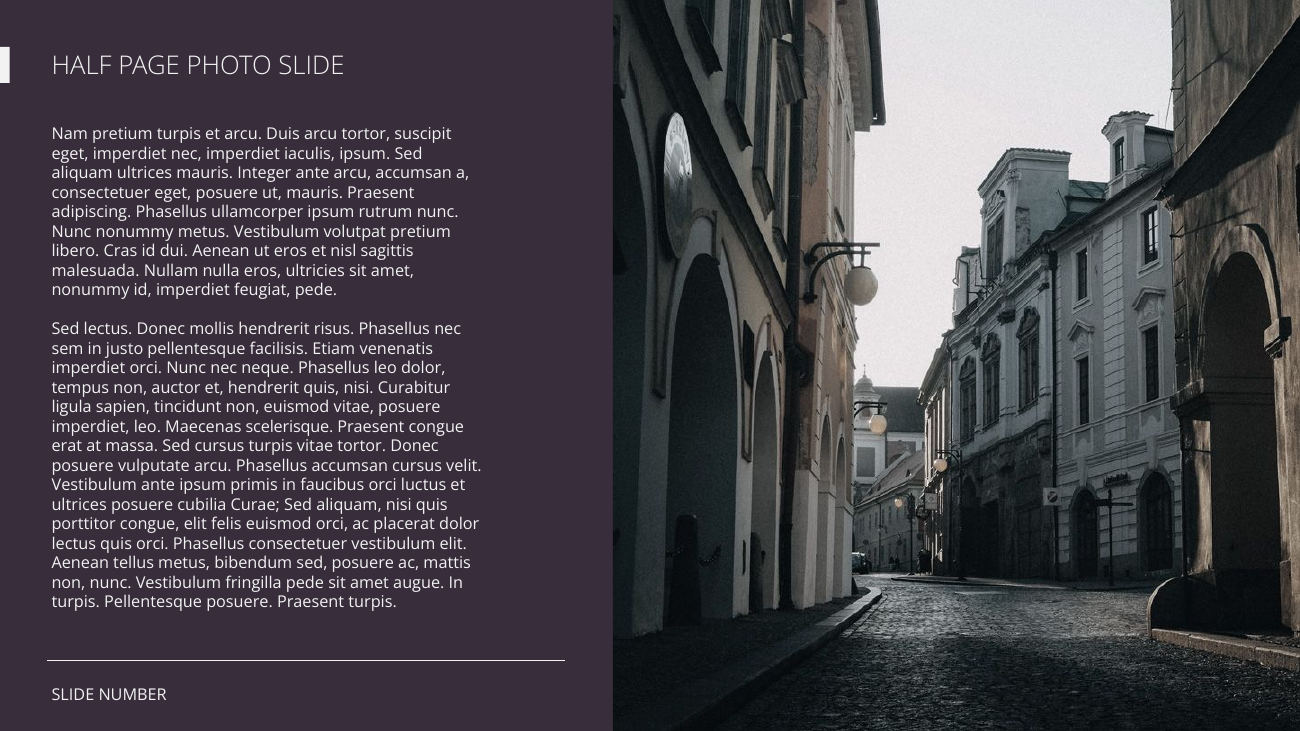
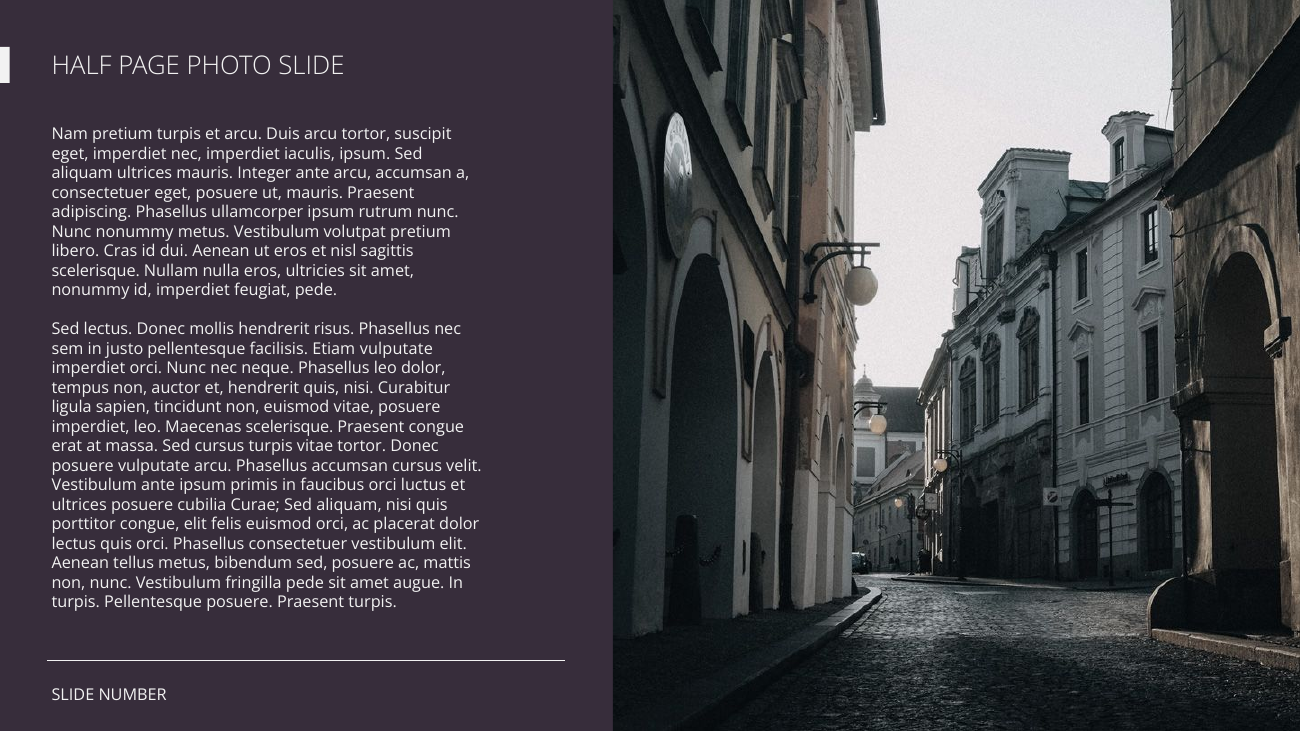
malesuada: malesuada -> scelerisque (96, 271)
Etiam venenatis: venenatis -> vulputate (396, 349)
